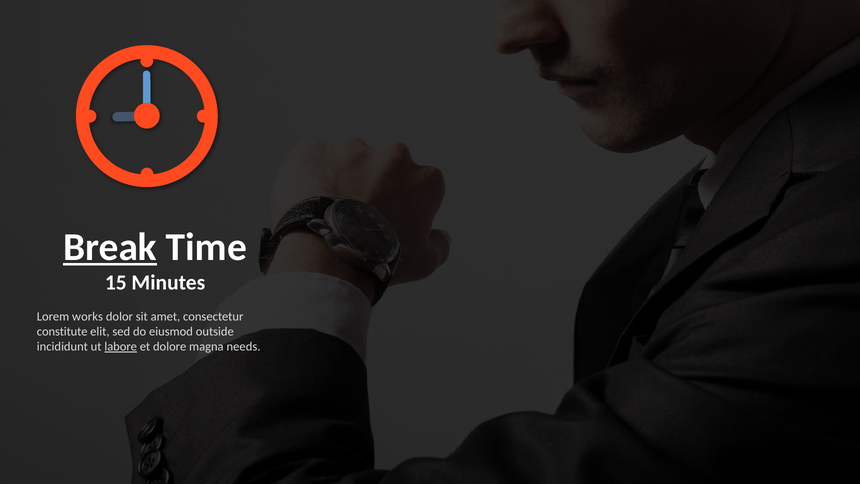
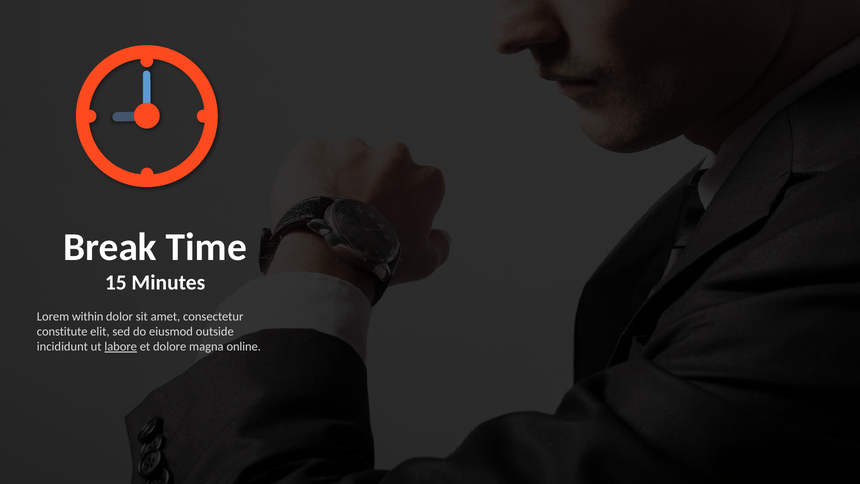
Break underline: present -> none (110, 247)
works: works -> within (88, 316)
needs: needs -> online (244, 346)
